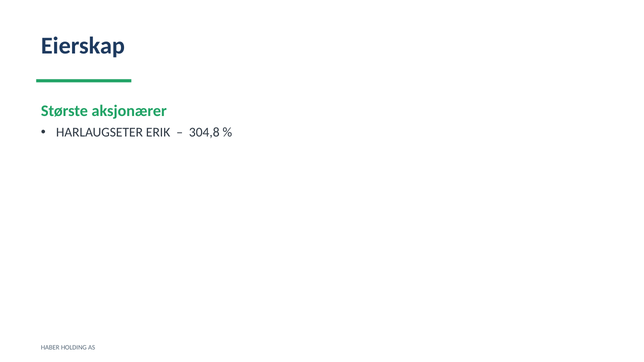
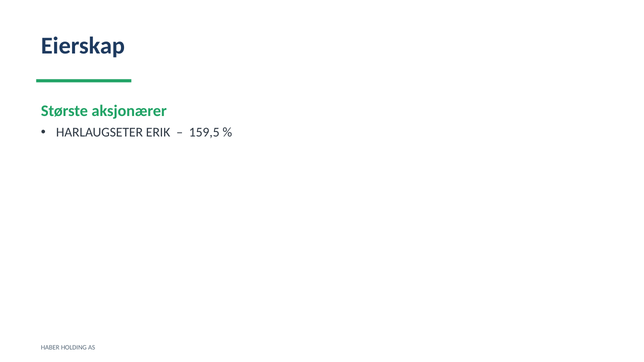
304,8: 304,8 -> 159,5 (204, 132)
